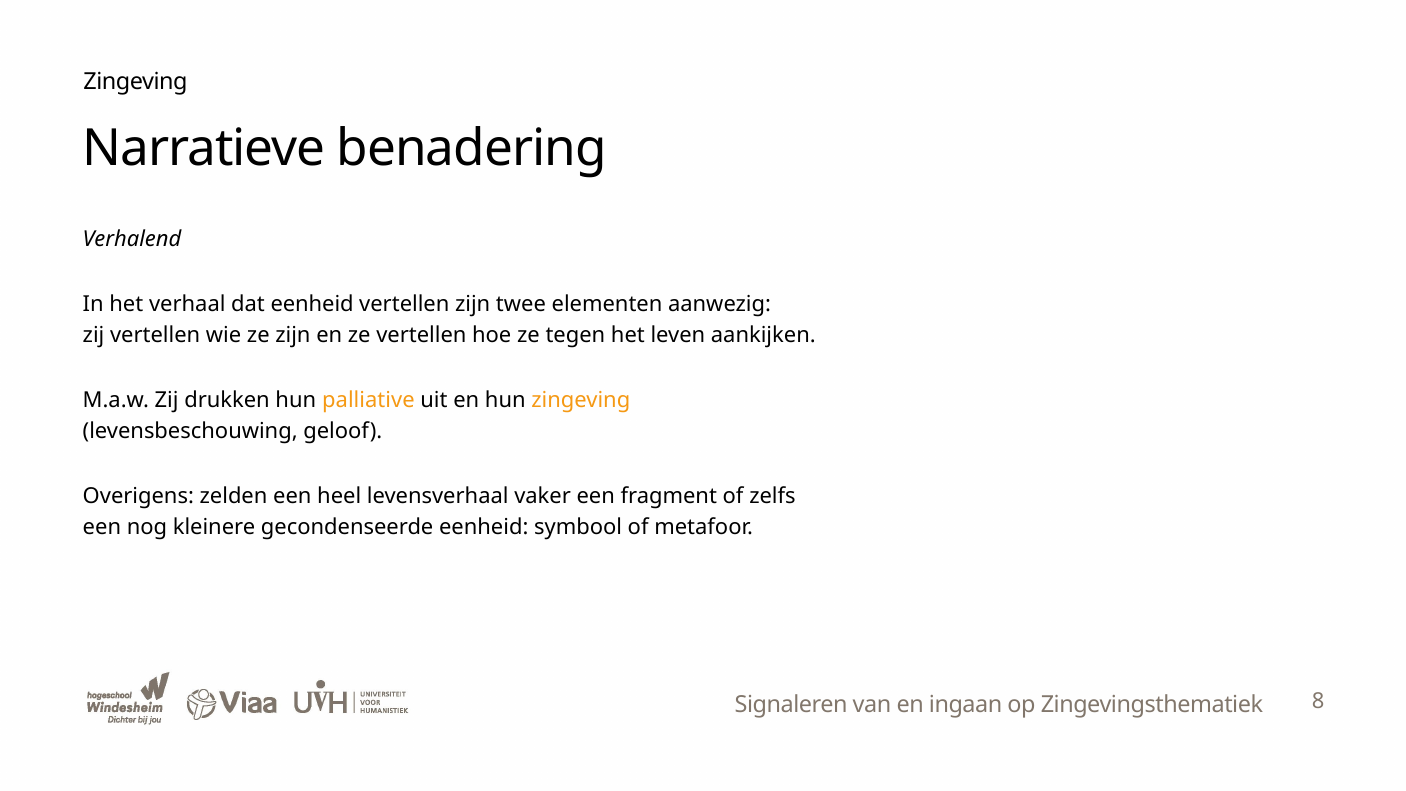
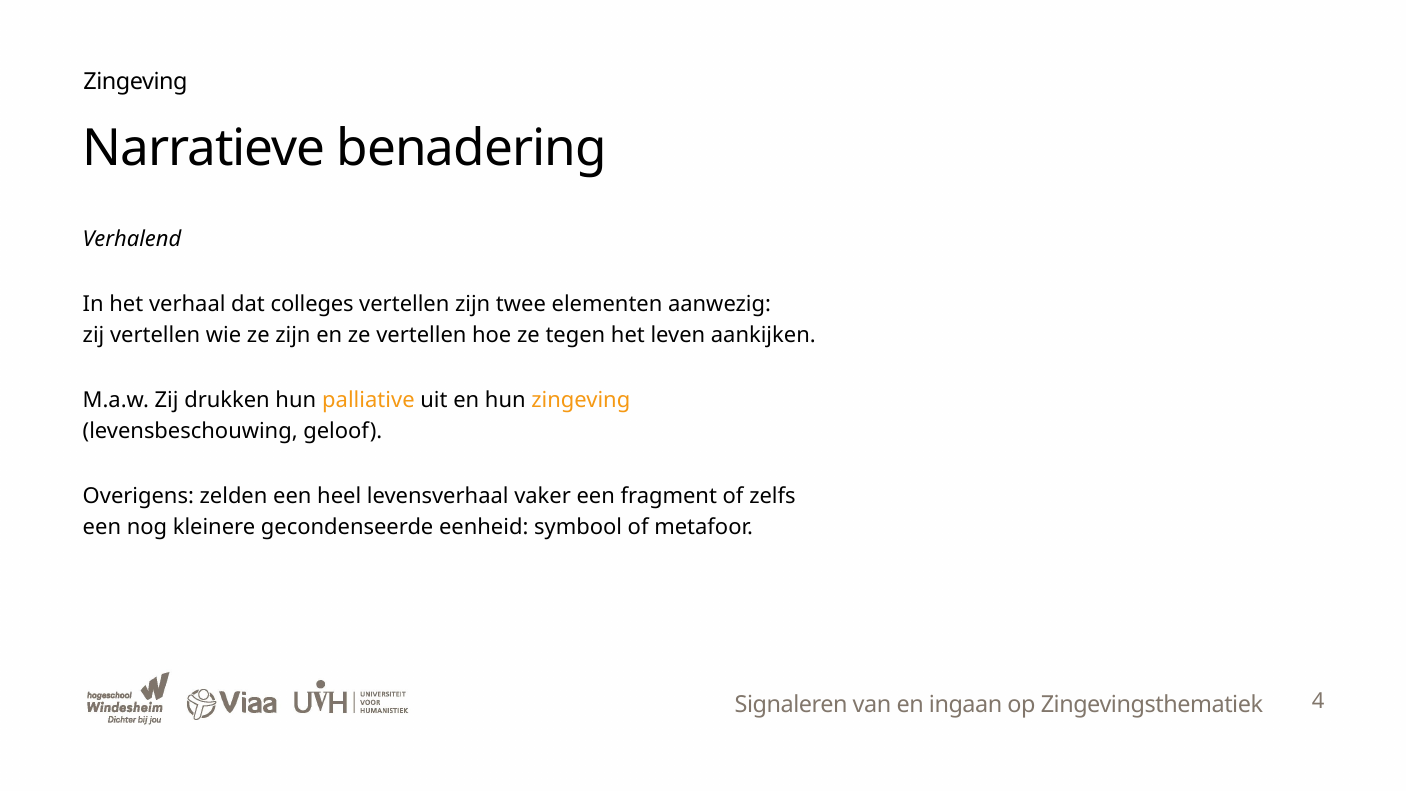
dat eenheid: eenheid -> colleges (312, 304)
8: 8 -> 4 (1318, 701)
